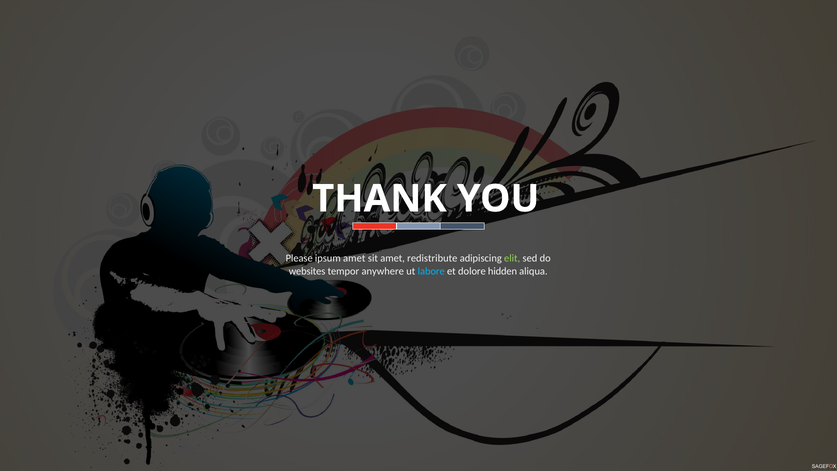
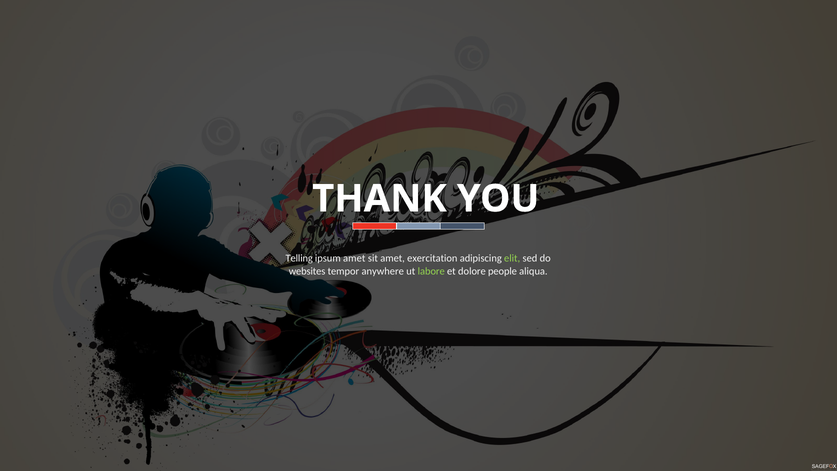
Please: Please -> Telling (299, 258)
redistribute: redistribute -> exercitation (432, 258)
labore colour: light blue -> light green (431, 271)
hidden: hidden -> people (502, 271)
